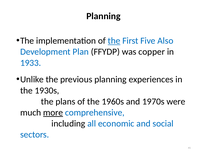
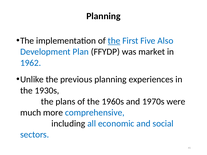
copper: copper -> market (152, 52)
1933: 1933 -> 1962 (31, 63)
more underline: present -> none (53, 113)
